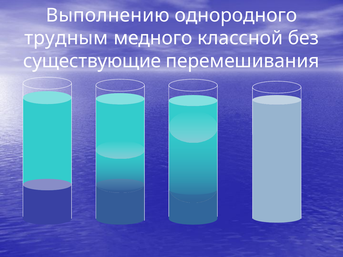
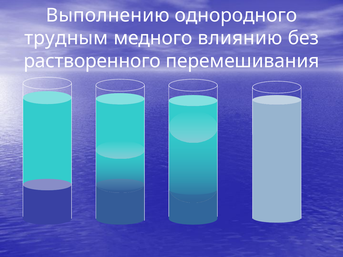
классной: классной -> влиянию (240, 38)
существующие: существующие -> растворенного (92, 61)
